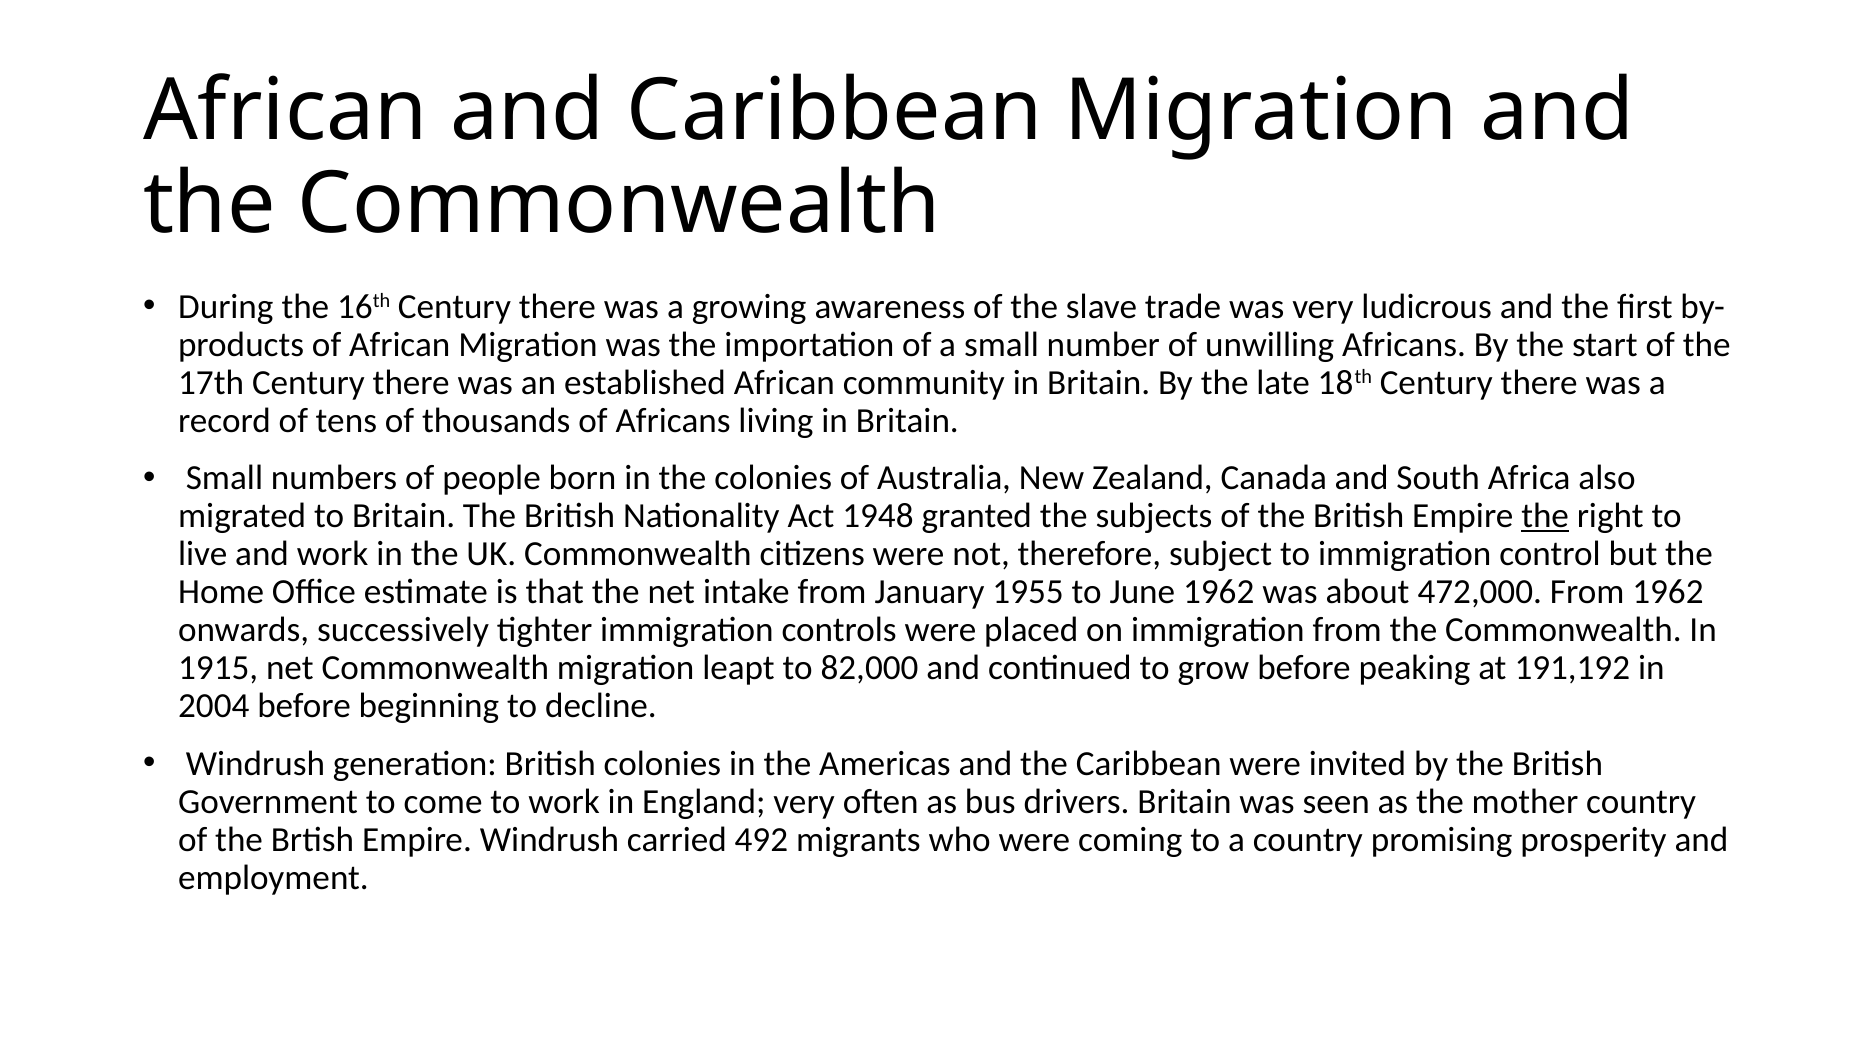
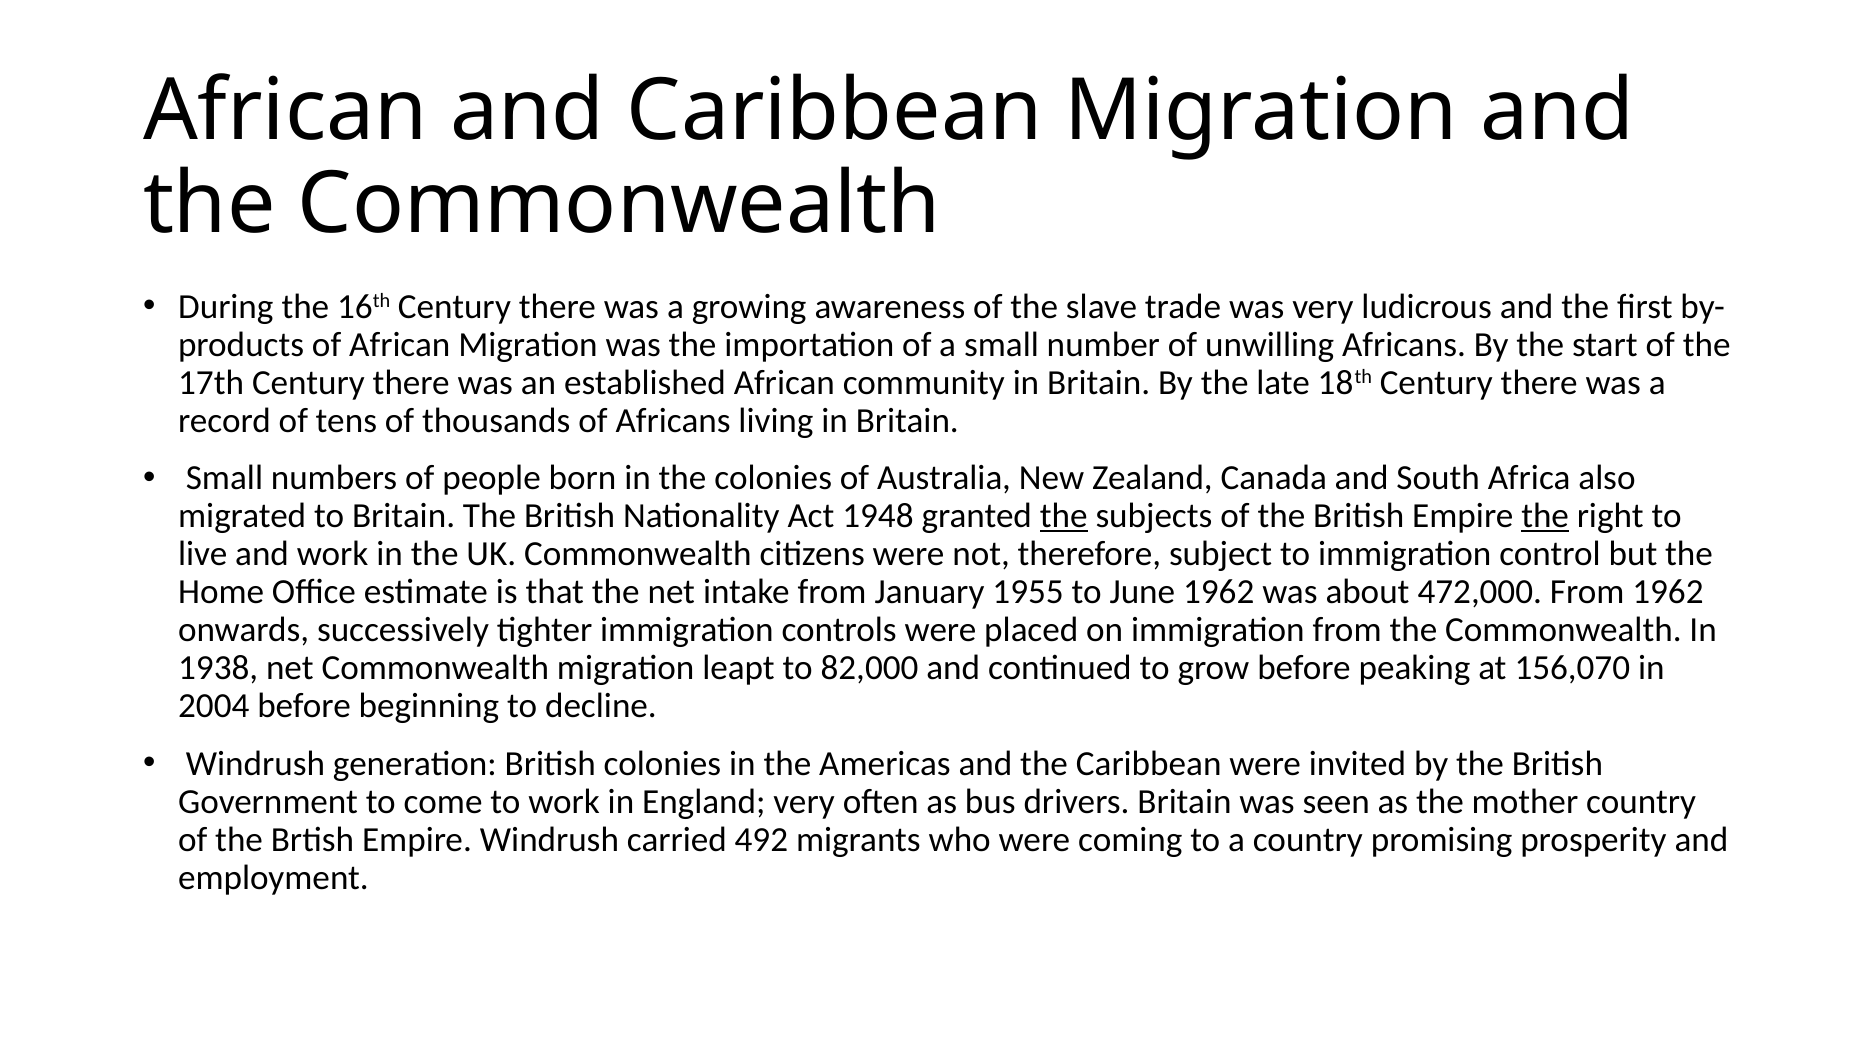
the underline: none -> present (1064, 516)
1915: 1915 -> 1938 (218, 668)
191,192: 191,192 -> 156,070 (1572, 668)
